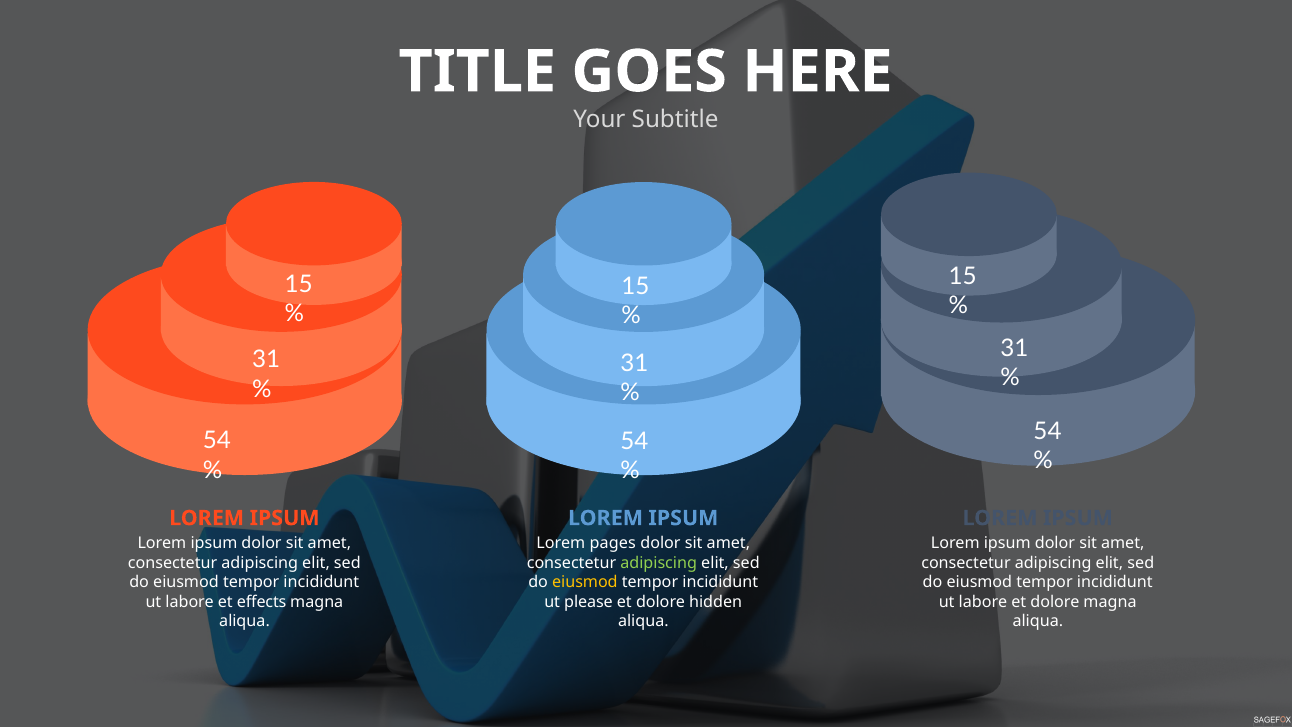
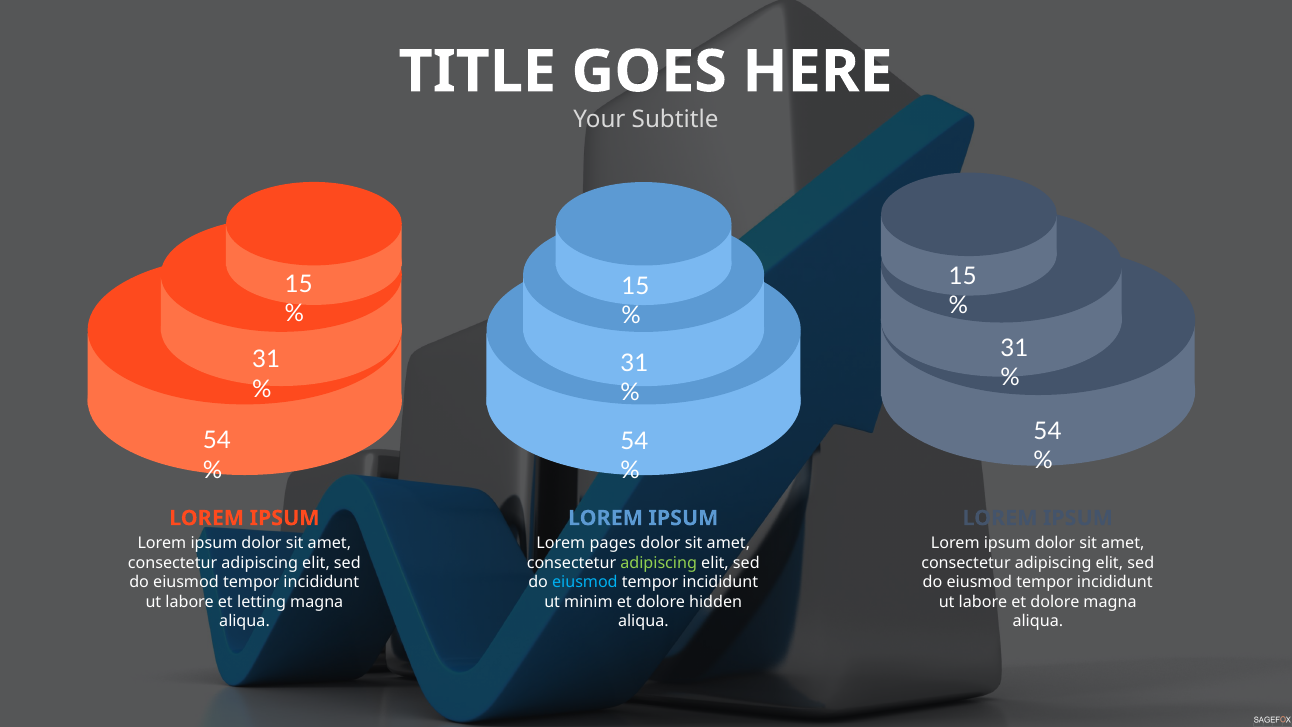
eiusmod colour: yellow -> light blue (585, 582)
effects: effects -> letting (262, 602)
please: please -> minim (588, 602)
